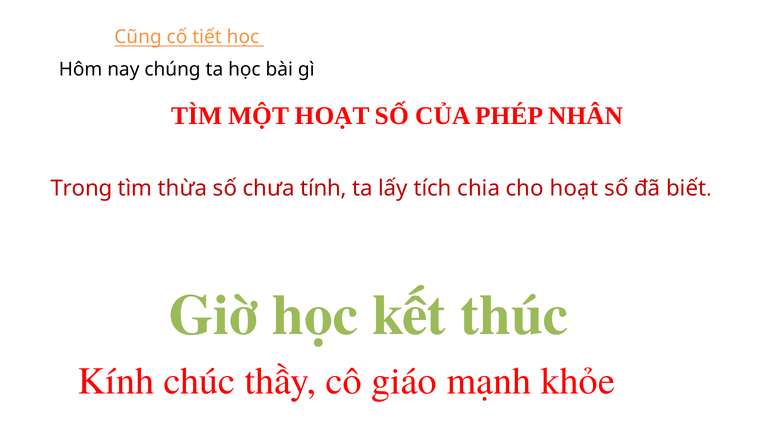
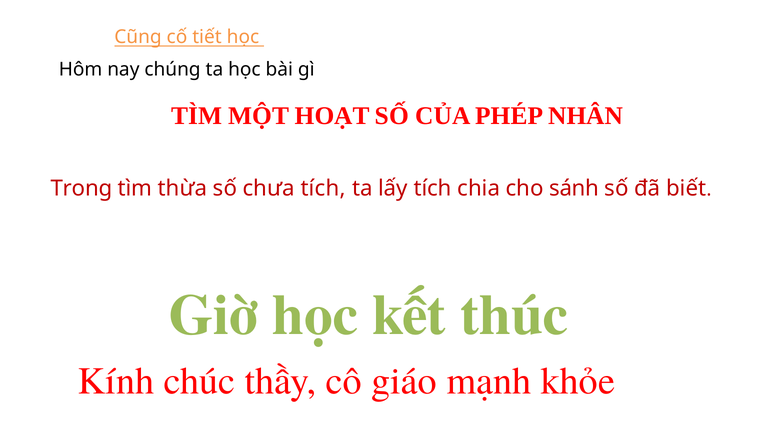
chưa tính: tính -> tích (323, 189)
cho hoạt: hoạt -> sánh (574, 189)
